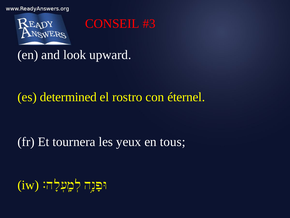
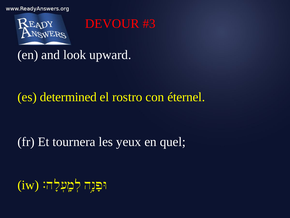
CONSEIL: CONSEIL -> DEVOUR (112, 24)
tous: tous -> quel (173, 141)
